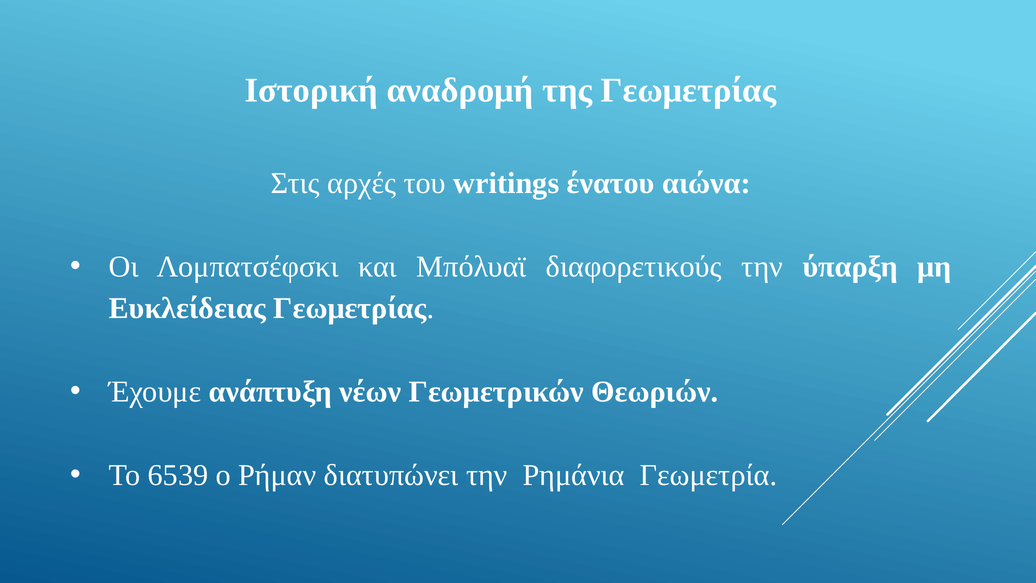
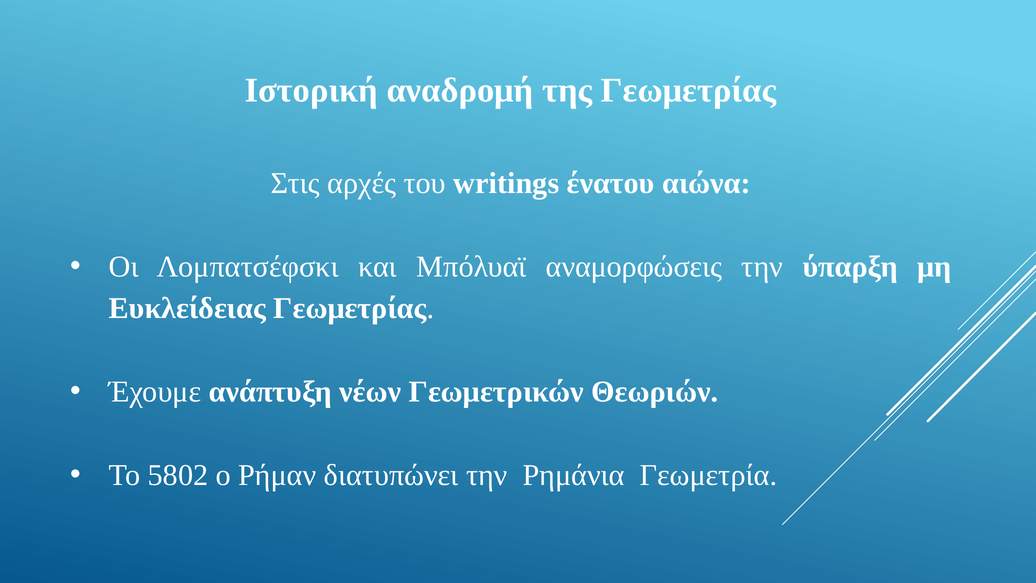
διαφορετικούς: διαφορετικούς -> αναμορφώσεις (634, 267)
6539: 6539 -> 5802 (178, 475)
